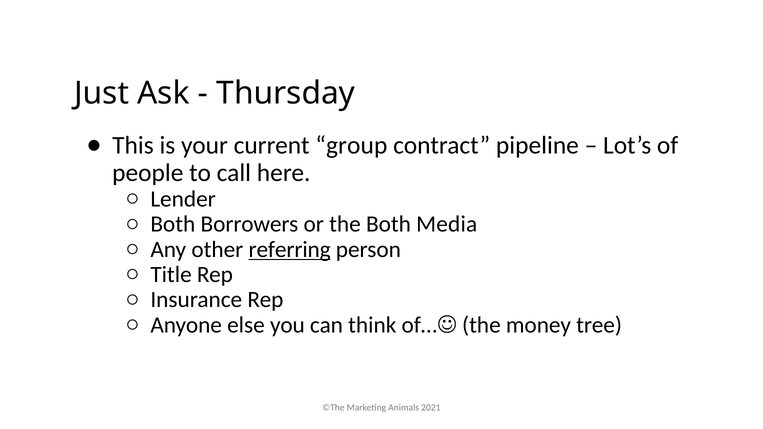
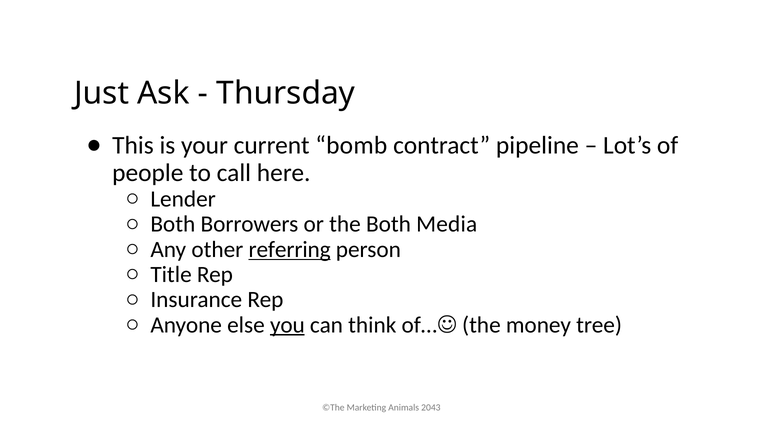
group: group -> bomb (351, 145)
you underline: none -> present (287, 325)
2021: 2021 -> 2043 (431, 408)
